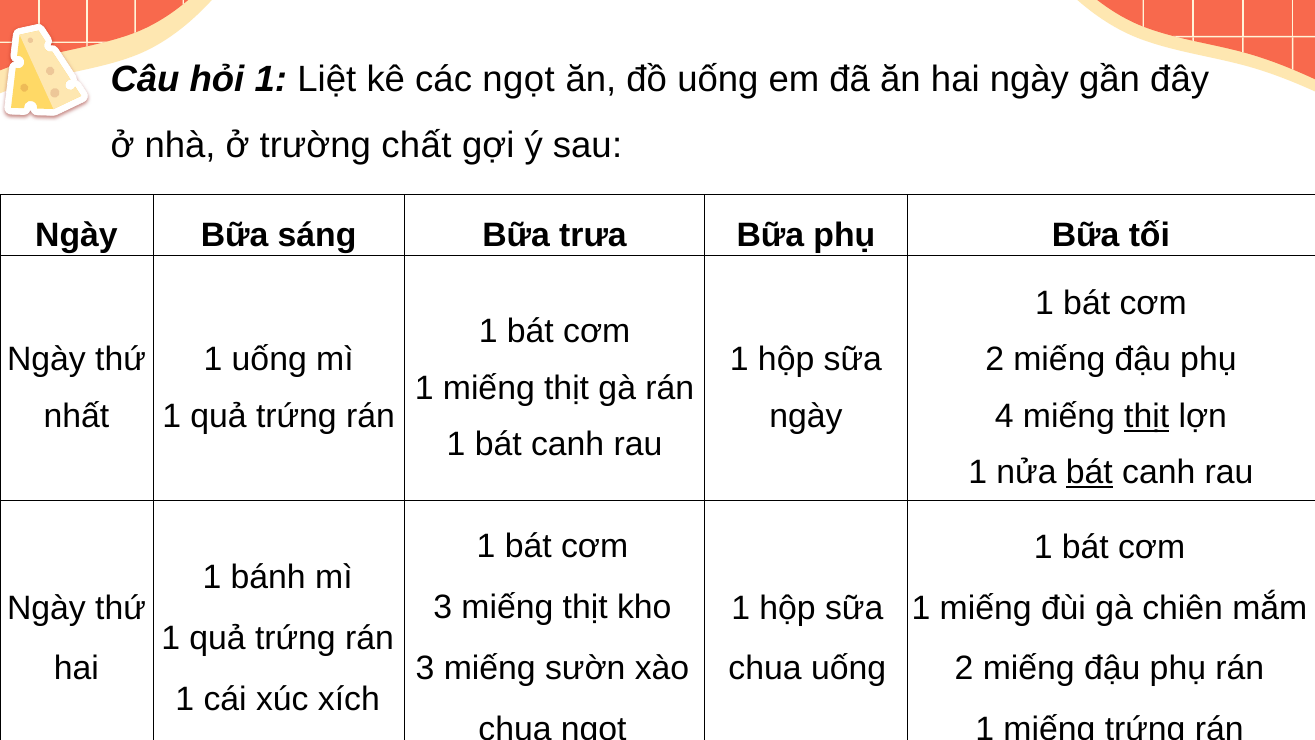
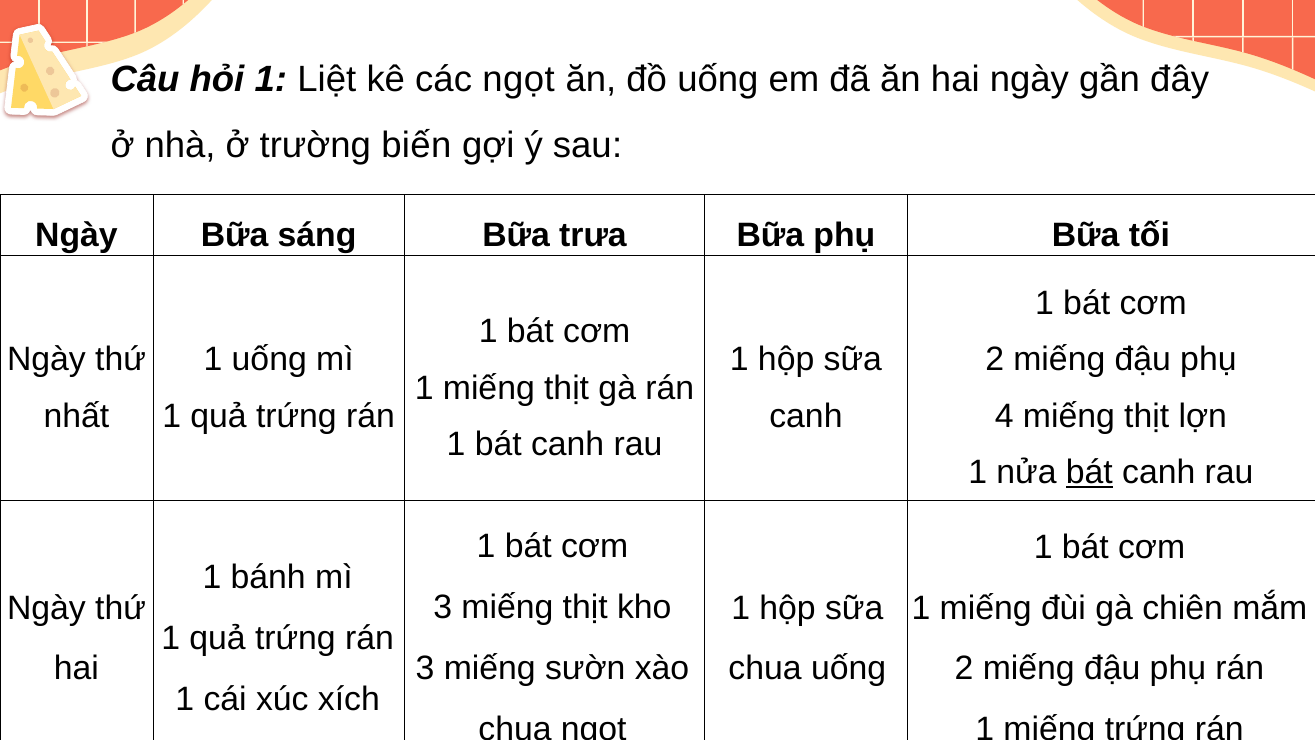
chất: chất -> biến (416, 145)
ngày: ngày -> canh (806, 416)
thịt underline: present -> none (1147, 416)
